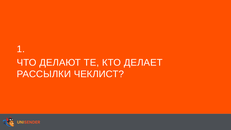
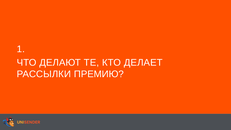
ЧЕКЛИСТ: ЧЕКЛИСТ -> ПРЕМИЮ (99, 74)
